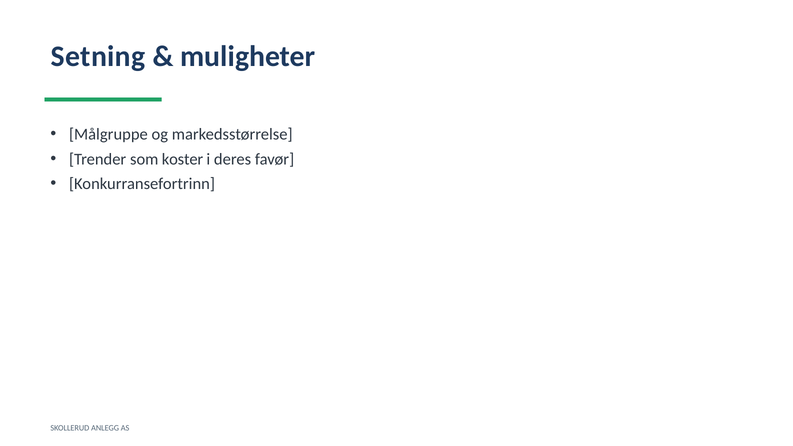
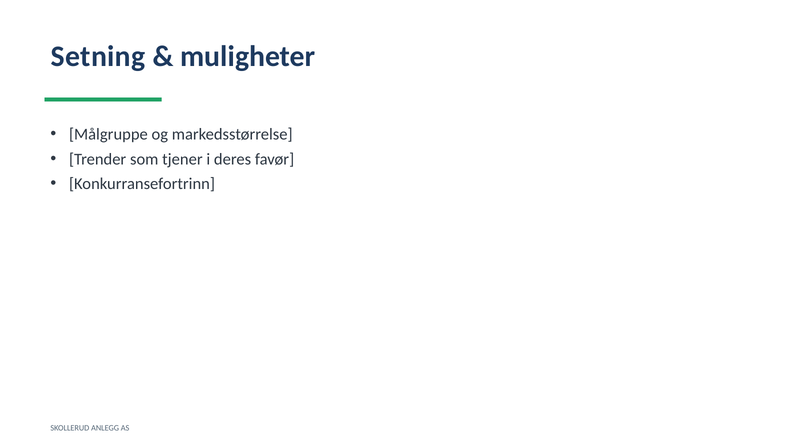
koster: koster -> tjener (182, 159)
